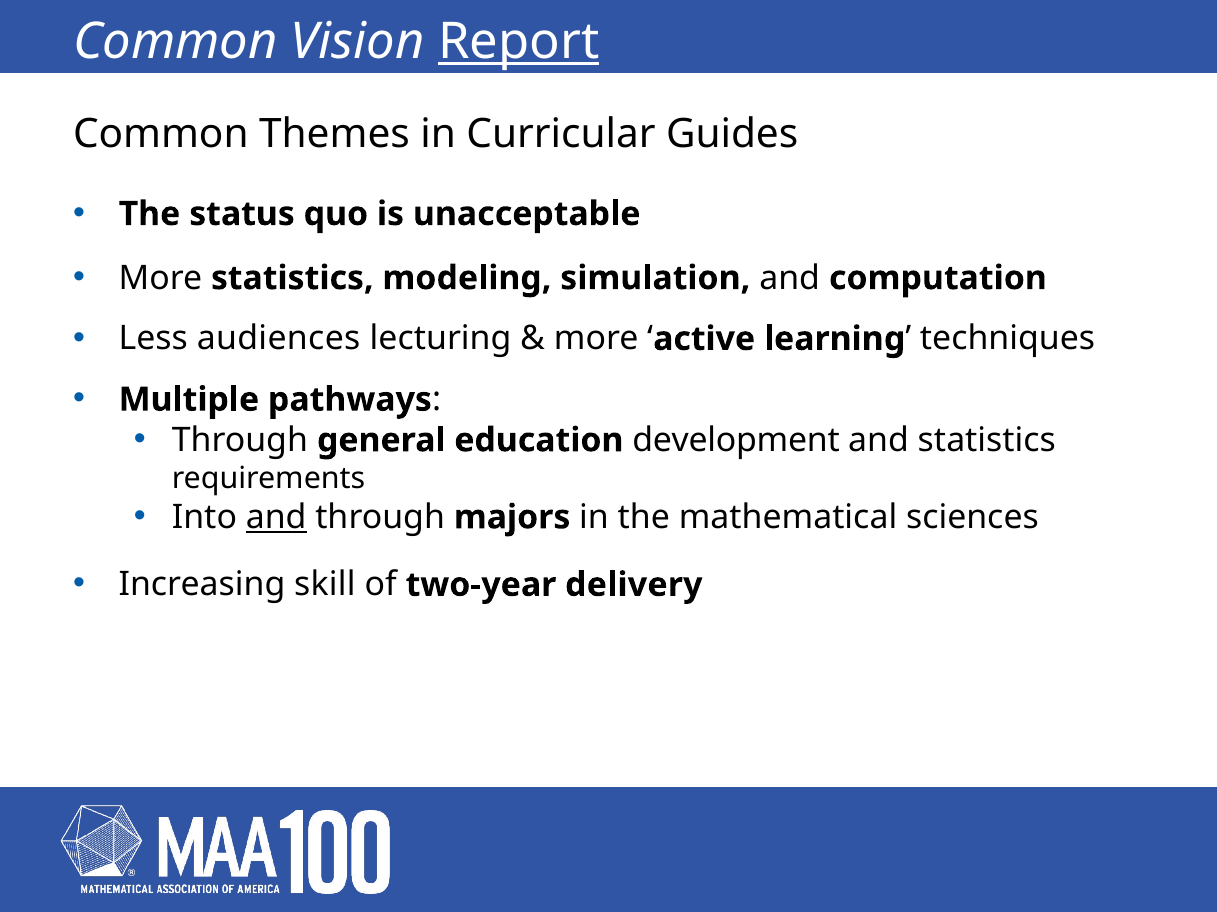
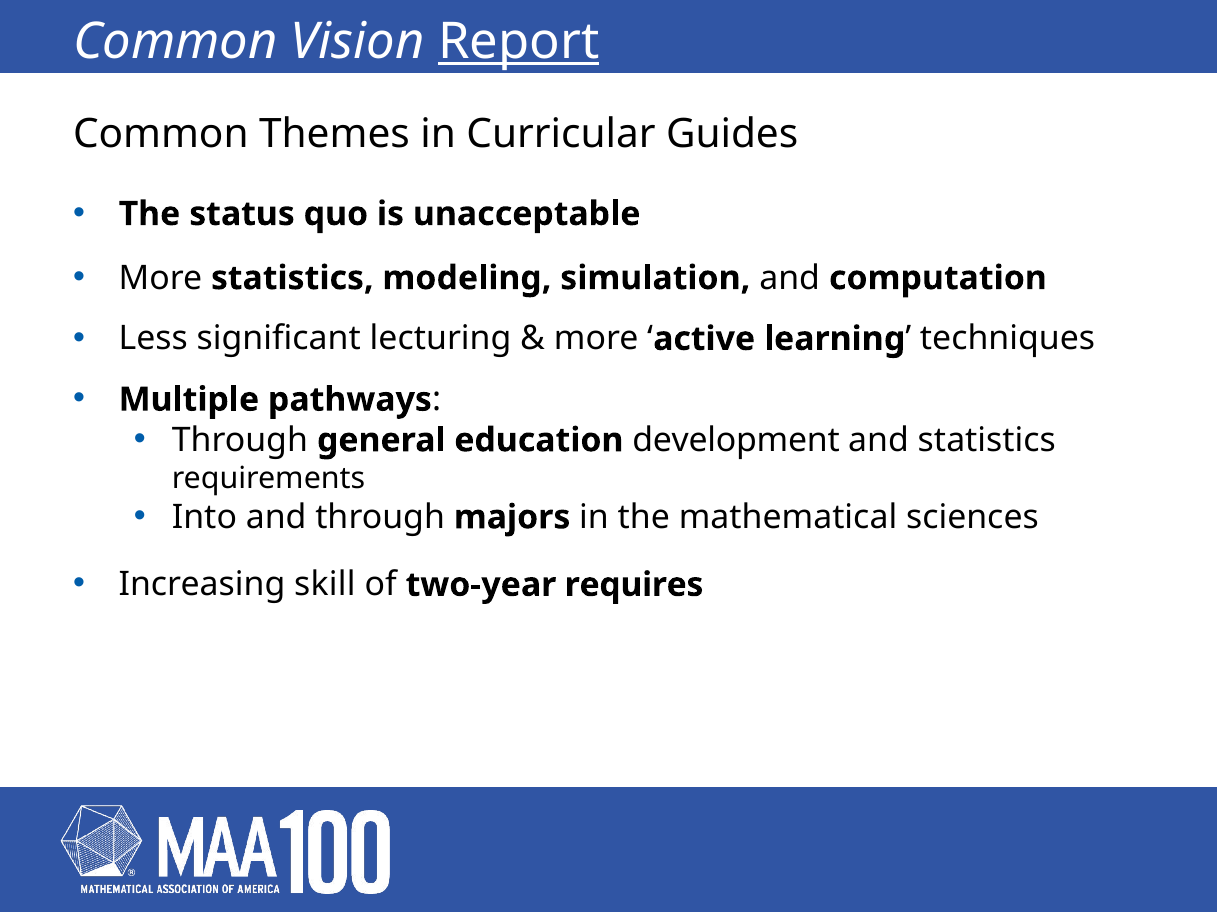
audiences: audiences -> significant (279, 339)
and underline: present -> none (276, 518)
delivery: delivery -> requires (634, 585)
